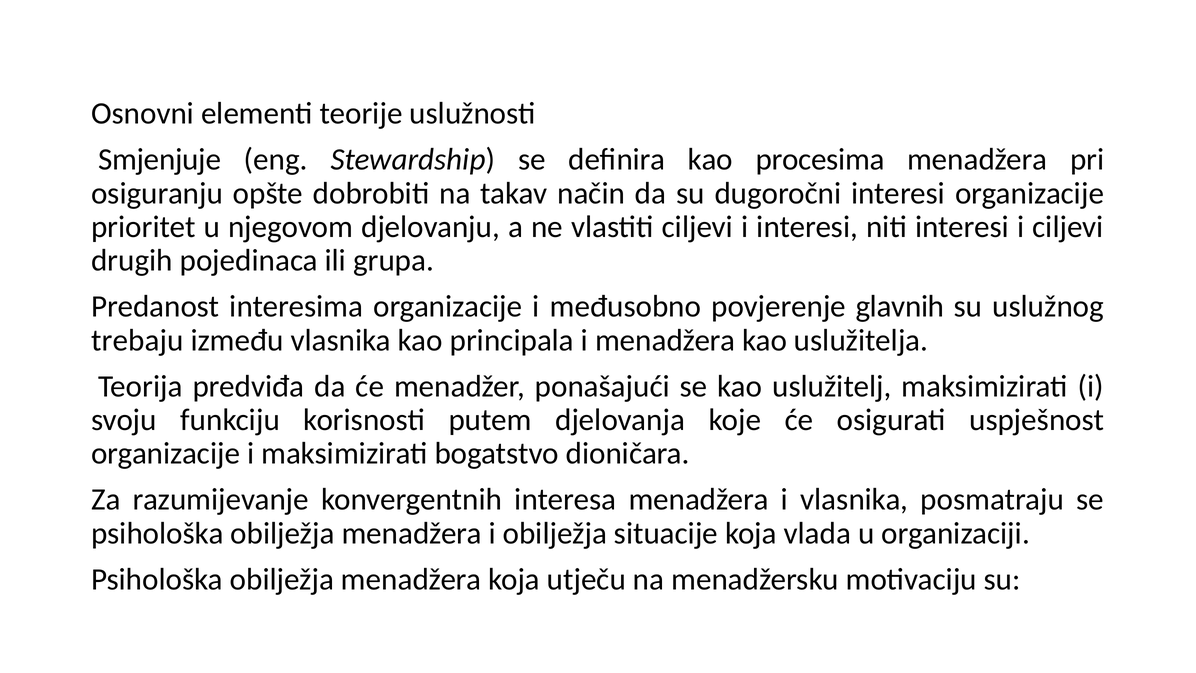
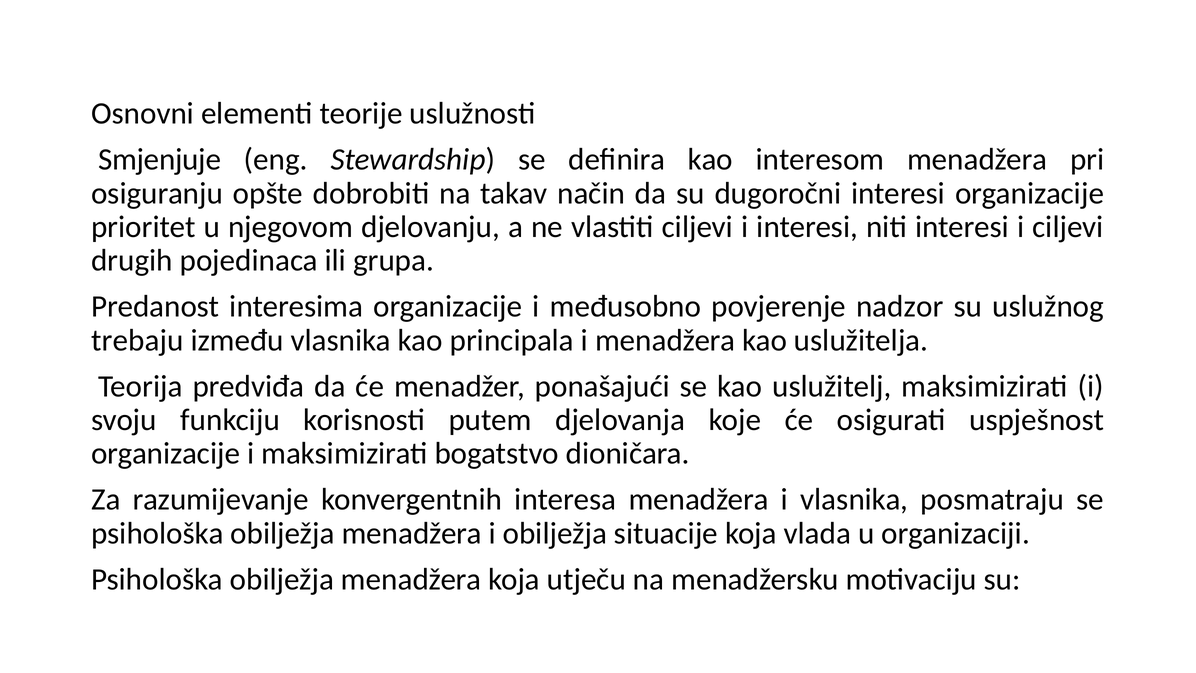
procesima: procesima -> interesom (820, 160)
glavnih: glavnih -> nadzor (900, 306)
